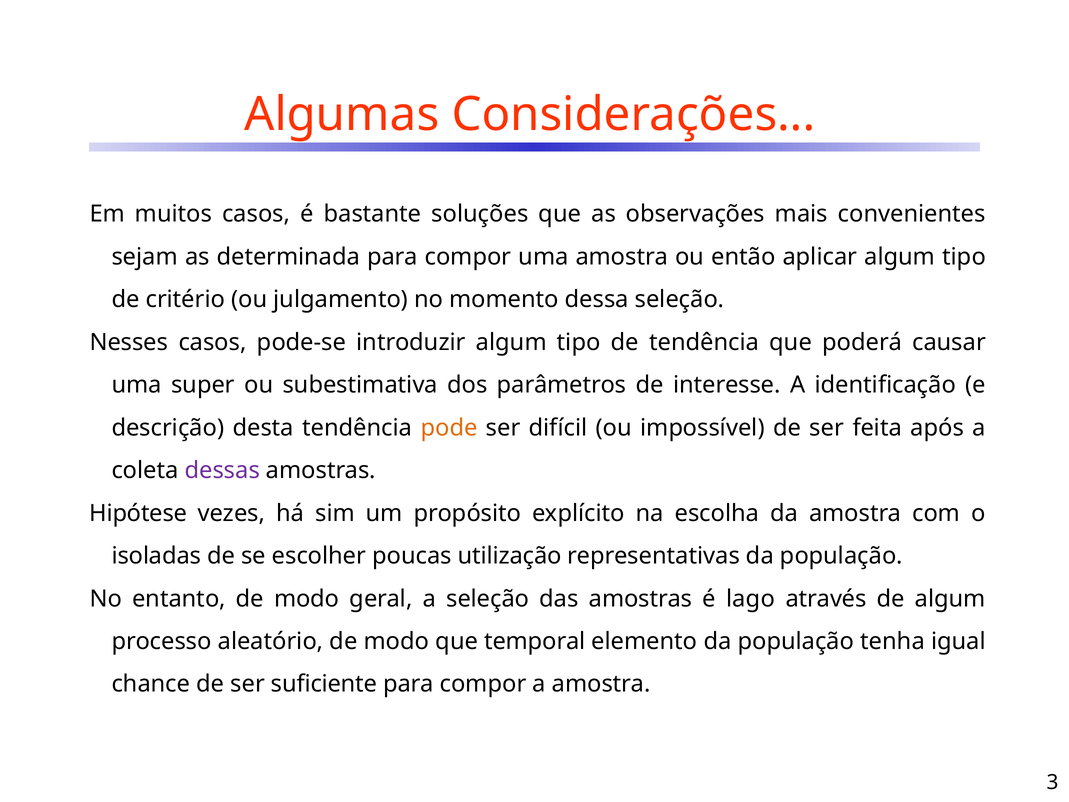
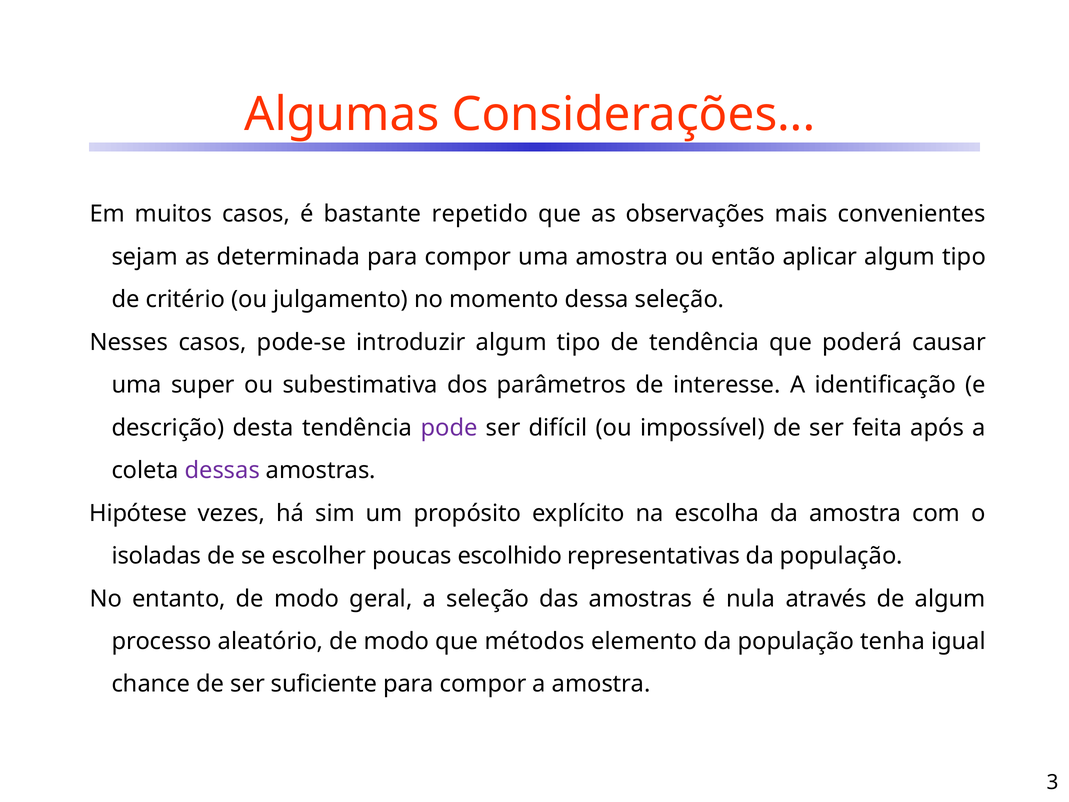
soluções: soluções -> repetido (480, 214)
pode colour: orange -> purple (449, 428)
utilização: utilização -> escolhido (510, 556)
lago: lago -> nula (751, 599)
temporal: temporal -> métodos (535, 641)
